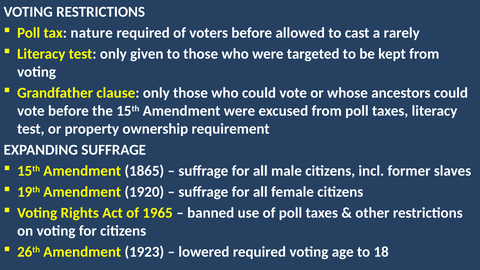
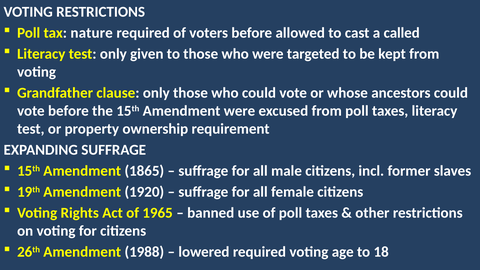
rarely: rarely -> called (402, 33)
1923: 1923 -> 1988 (144, 252)
